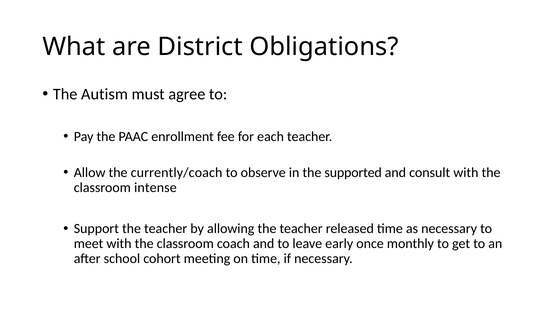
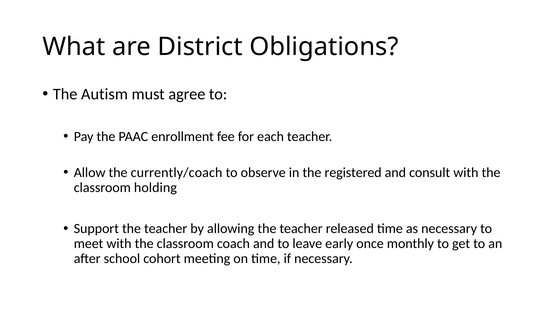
supported: supported -> registered (353, 173)
intense: intense -> holding (155, 188)
